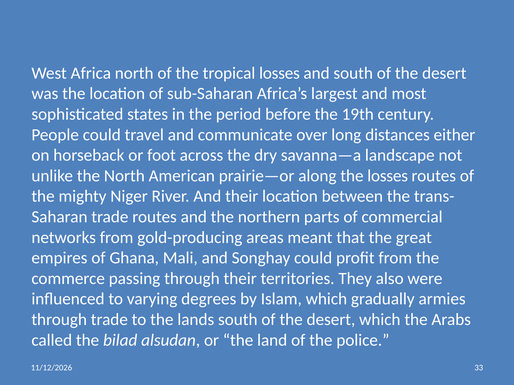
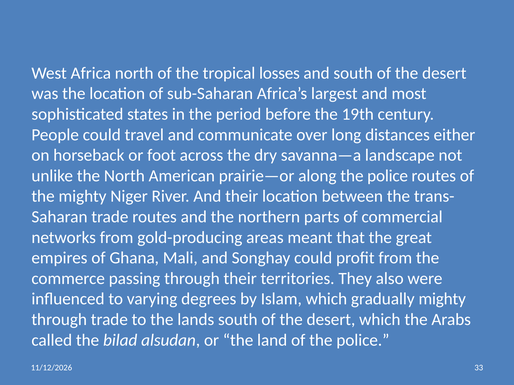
along the losses: losses -> police (388, 176)
gradually armies: armies -> mighty (442, 299)
